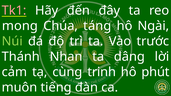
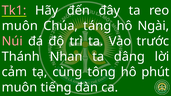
mong: mong -> muôn (20, 26)
Núi colour: light green -> pink (12, 41)
trinh: trinh -> tông (102, 72)
